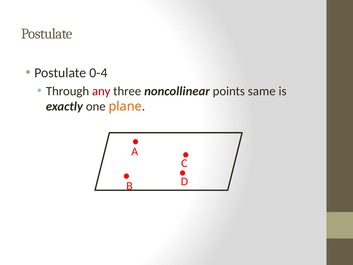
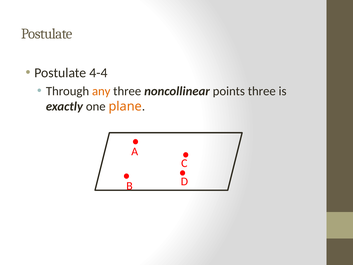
0-4: 0-4 -> 4-4 (98, 73)
any colour: red -> orange (101, 91)
points same: same -> three (262, 91)
